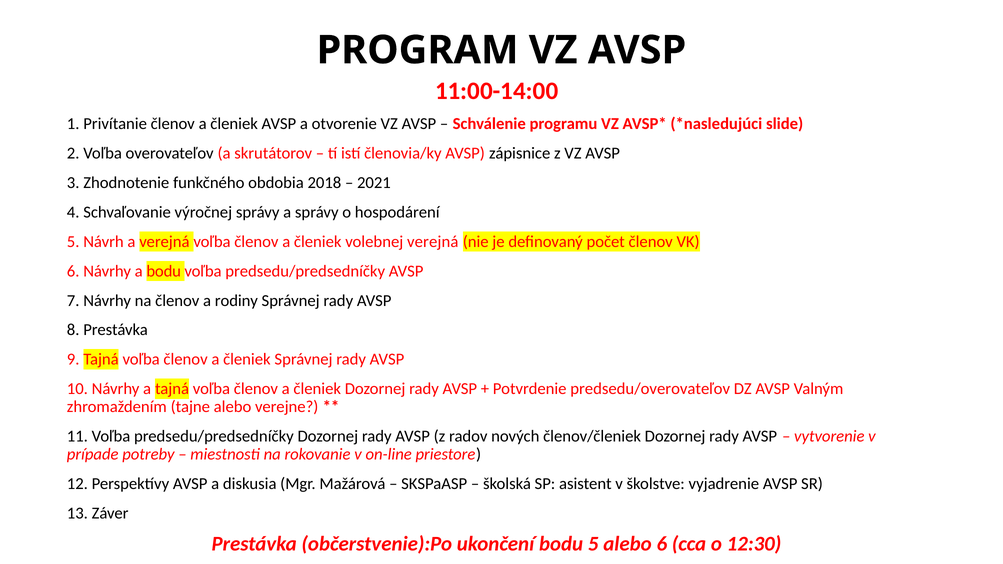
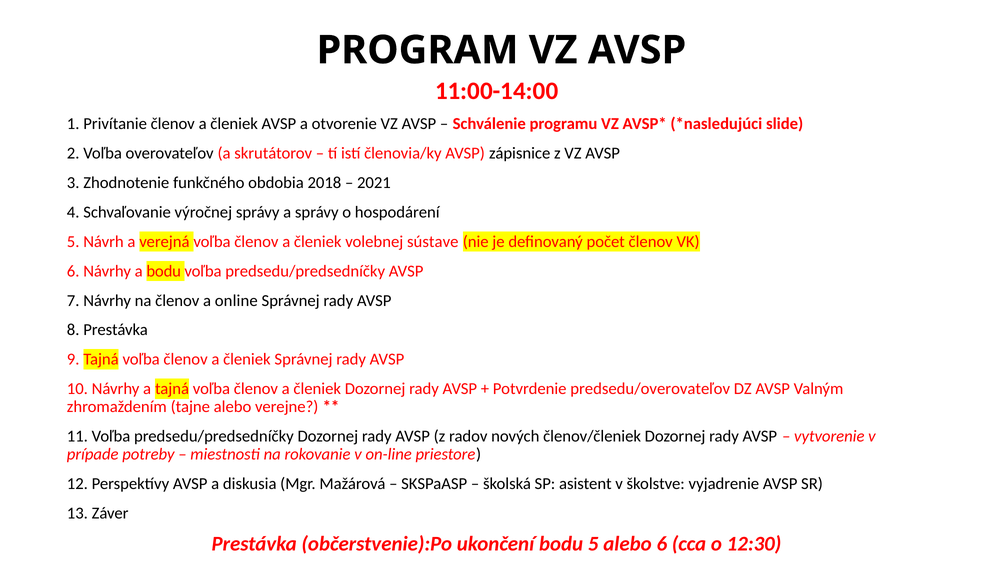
volebnej verejná: verejná -> sústave (433, 242)
rodiny: rodiny -> online (236, 301)
